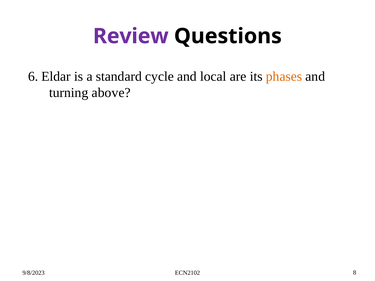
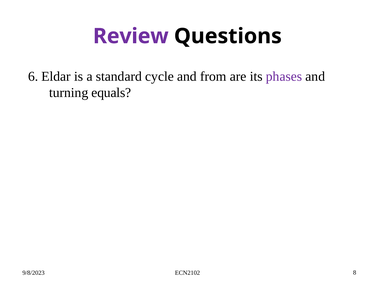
local: local -> from (213, 77)
phases colour: orange -> purple (284, 77)
above: above -> equals (111, 93)
